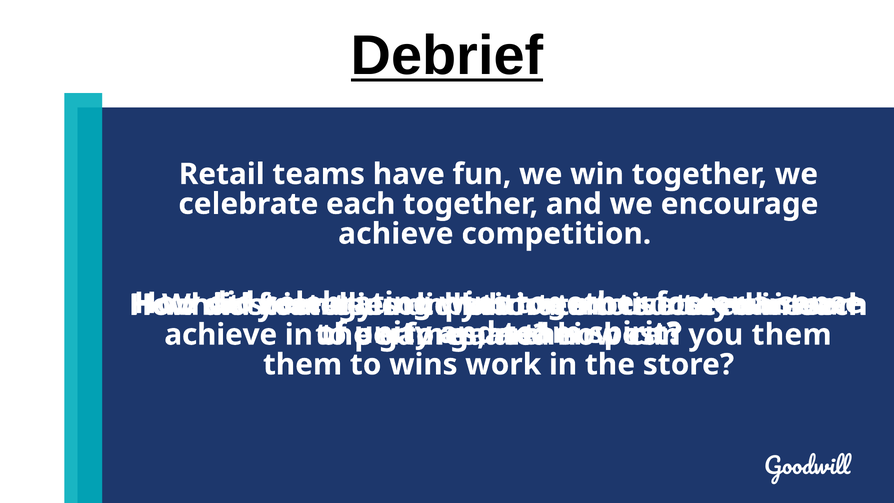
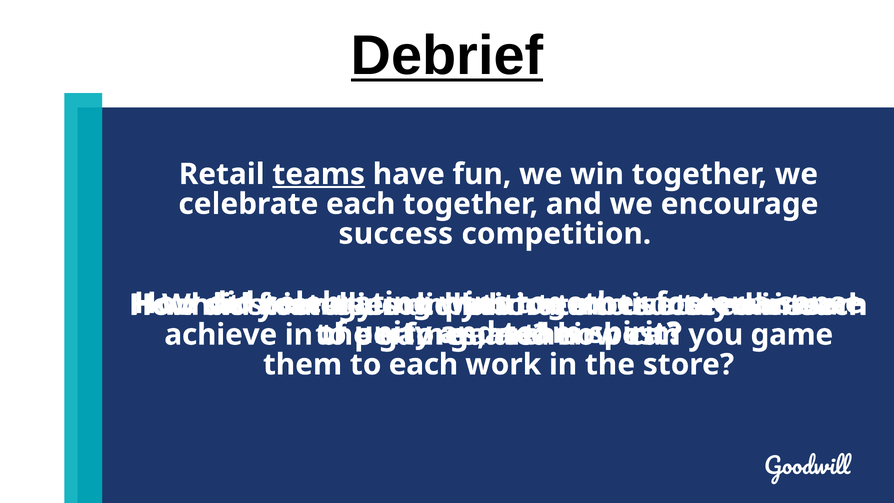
teams underline: none -> present (319, 174)
achieve: achieve -> success (396, 234)
you them: them -> game (792, 335)
to wins: wins -> each (423, 365)
